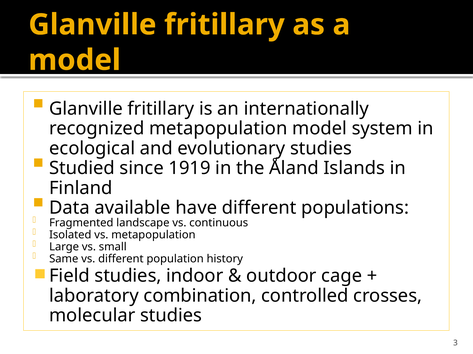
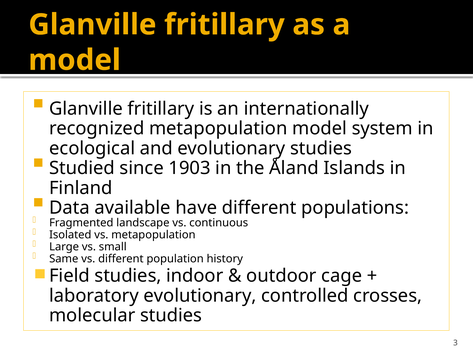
1919: 1919 -> 1903 (190, 168)
laboratory combination: combination -> evolutionary (200, 296)
